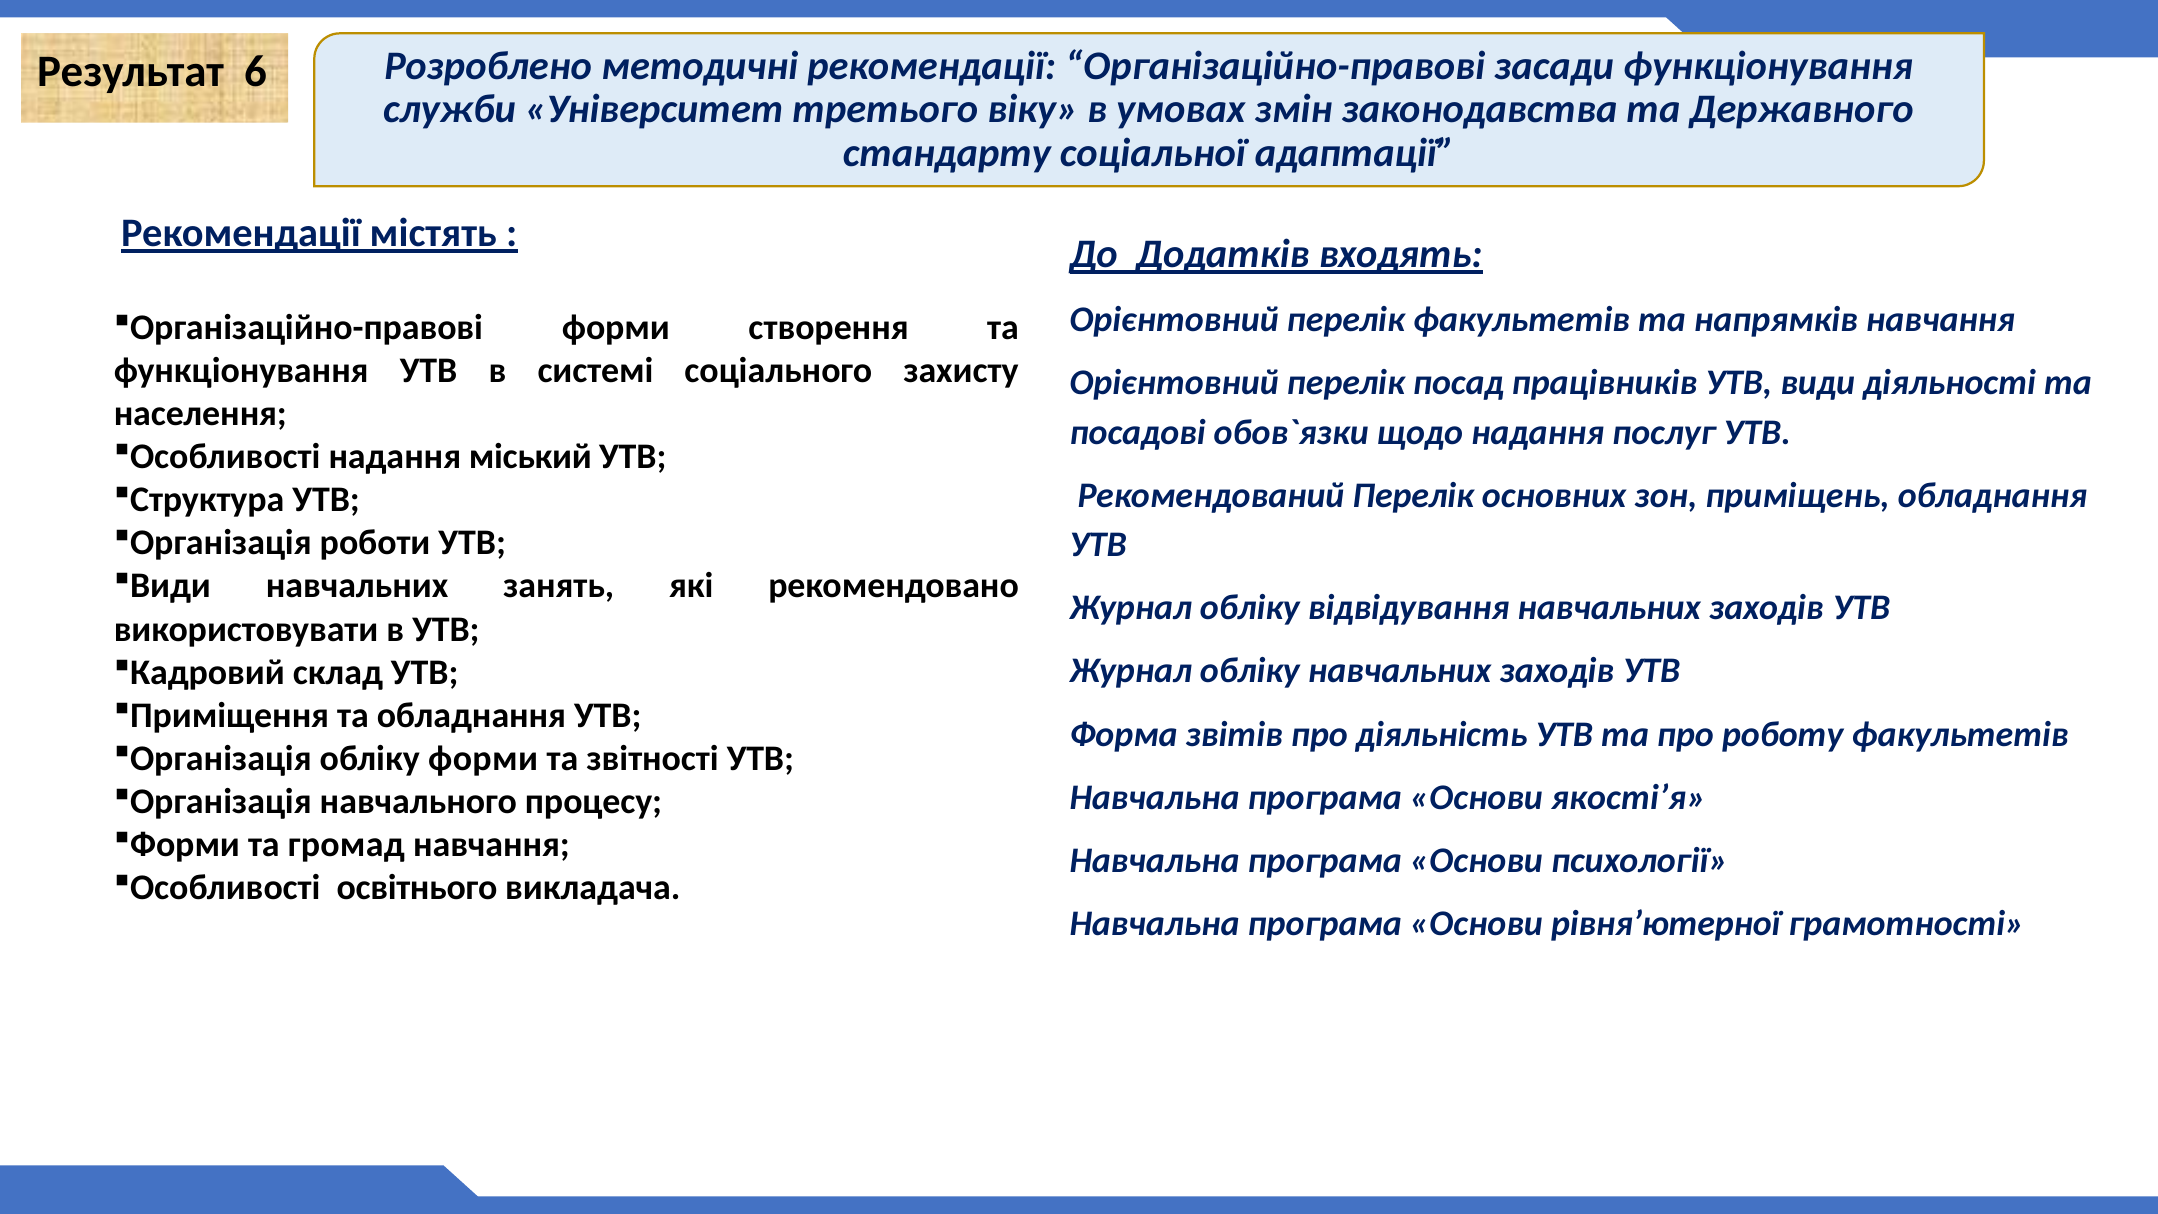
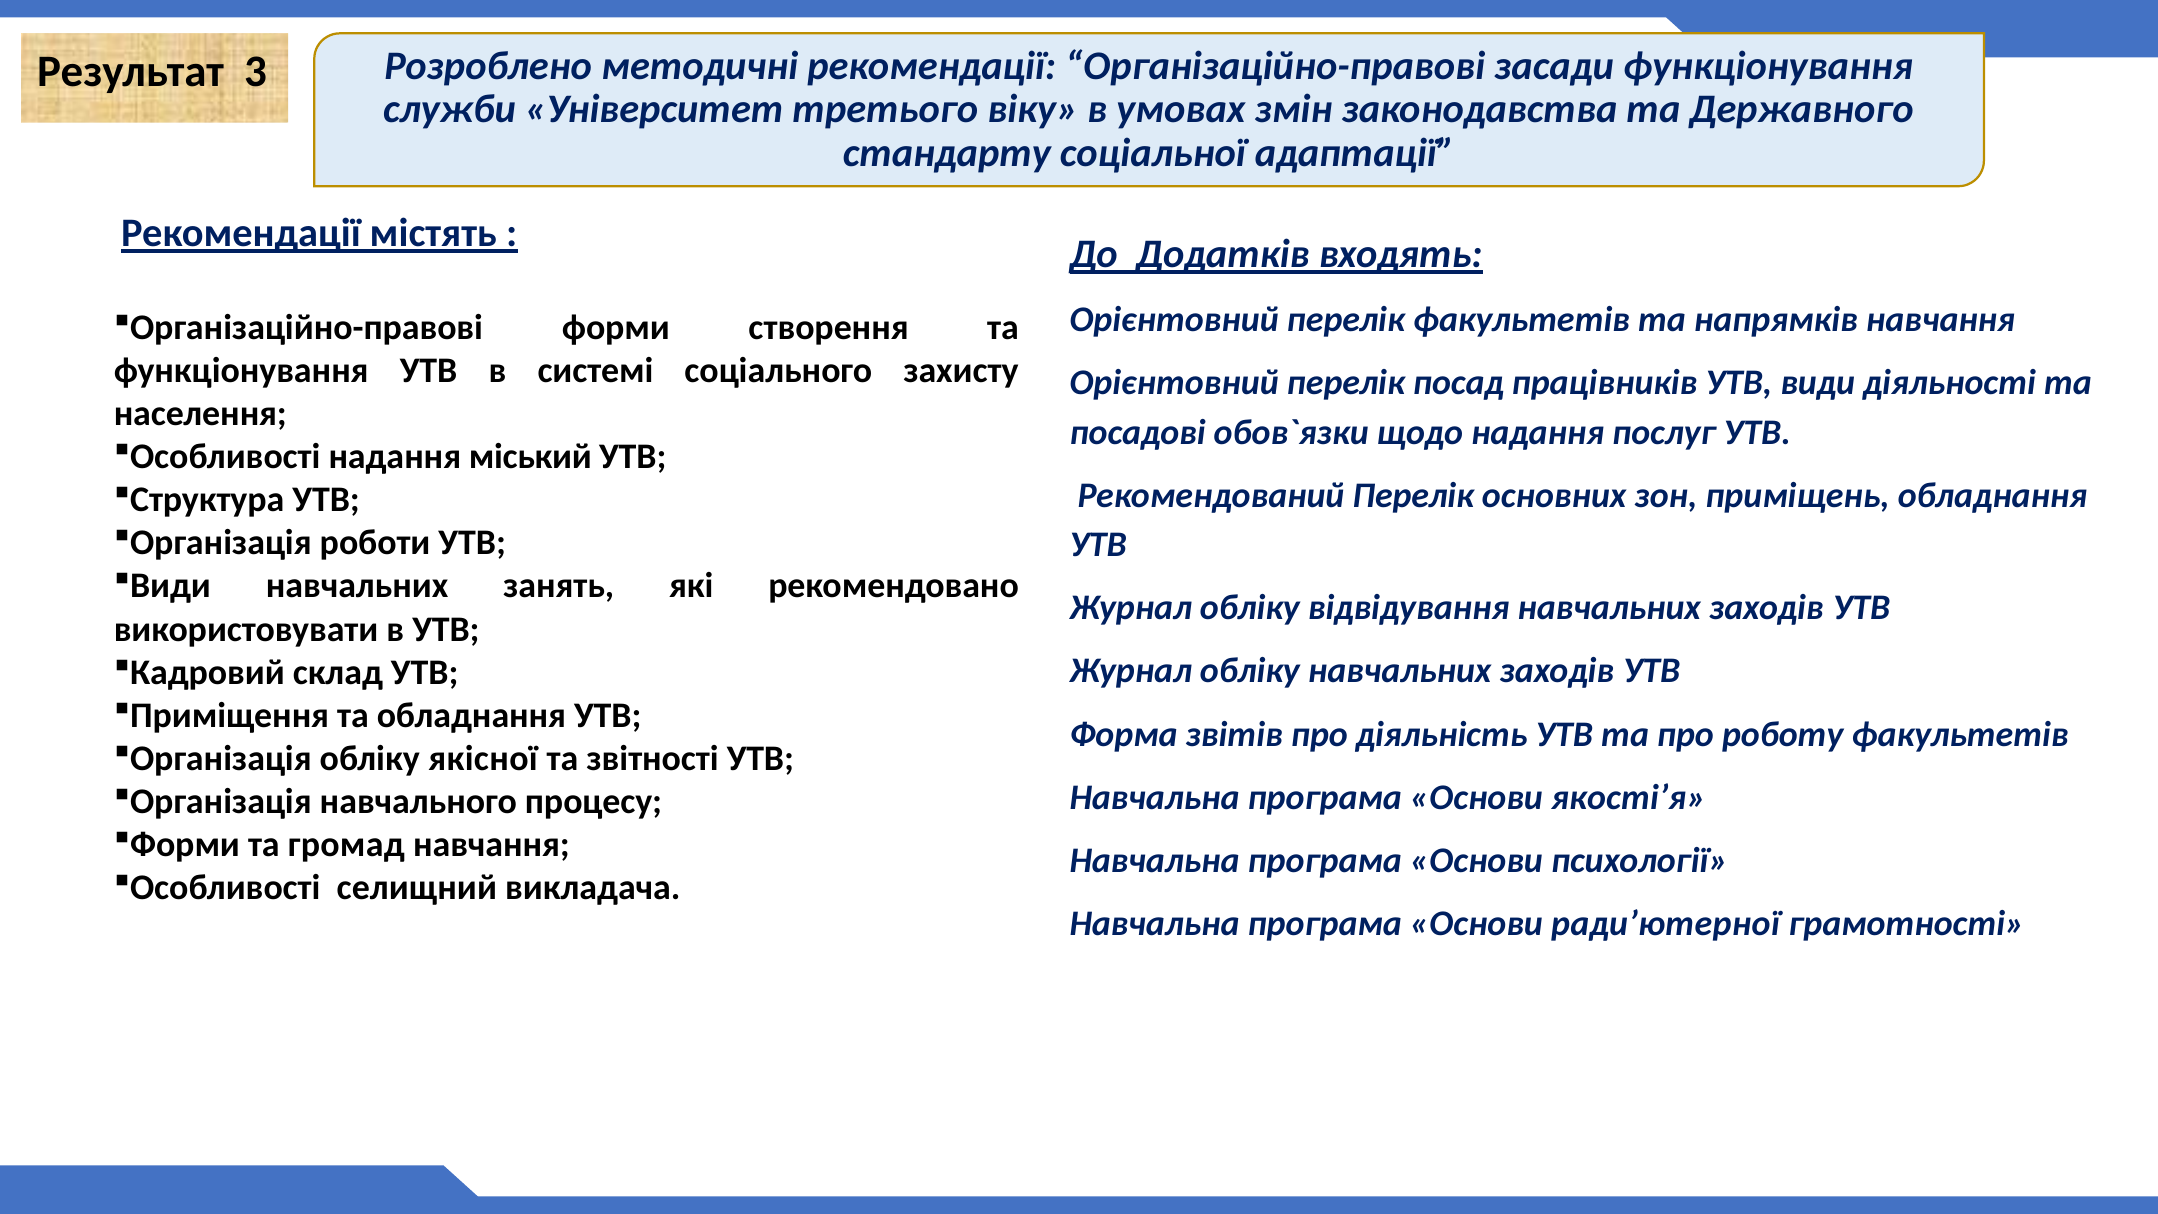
6: 6 -> 3 (256, 72)
обліку форми: форми -> якісної (483, 759)
освітнього: освітнього -> селищний (417, 888)
рівня’ютерної: рівня’ютерної -> ради’ютерної (1665, 923)
